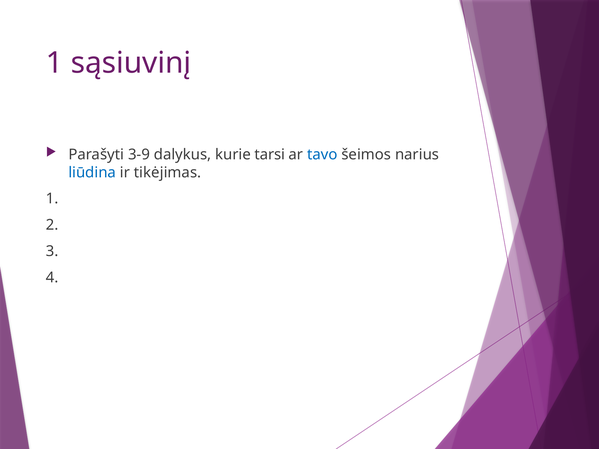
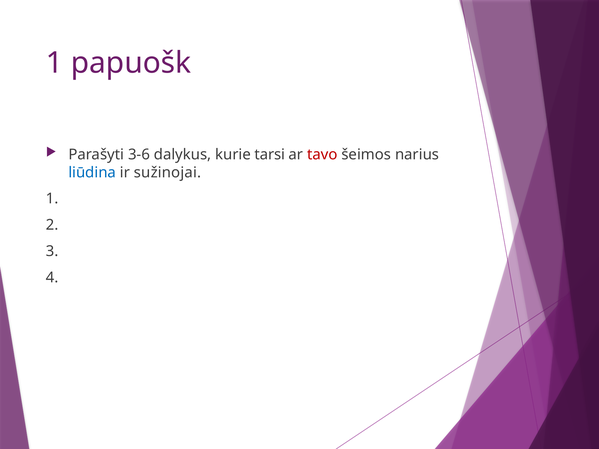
sąsiuvinį: sąsiuvinį -> papuošk (131, 63)
3-9: 3-9 -> 3-6 (139, 155)
tavo colour: blue -> red (322, 155)
tikėjimas: tikėjimas -> sužinojai (168, 173)
